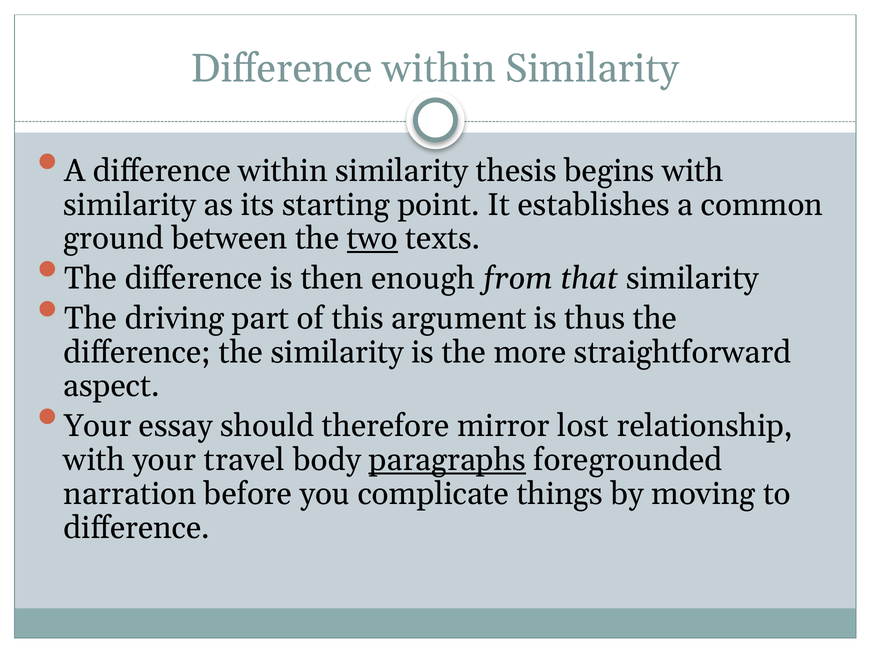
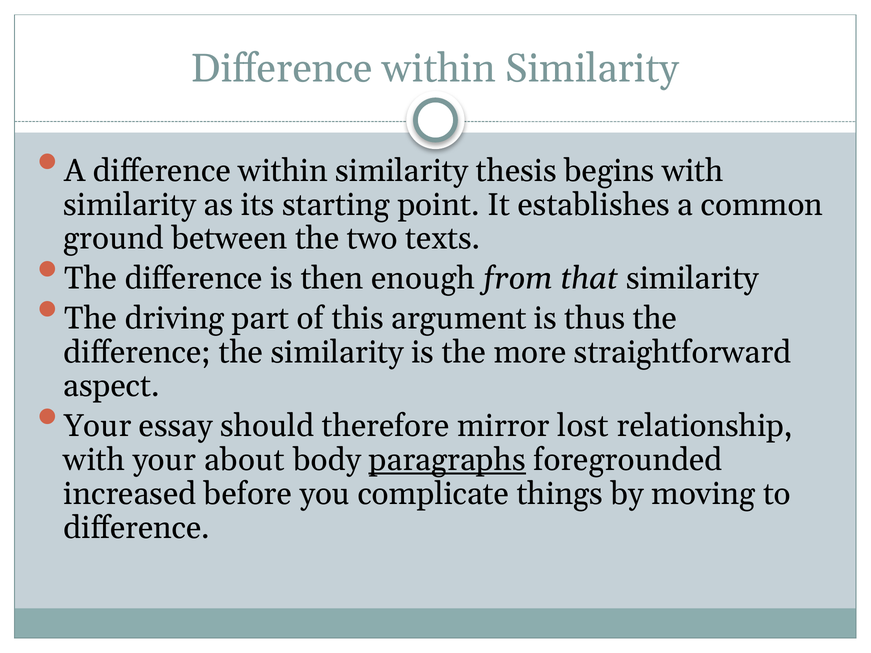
two underline: present -> none (372, 239)
travel: travel -> about (244, 460)
narration: narration -> increased (130, 494)
